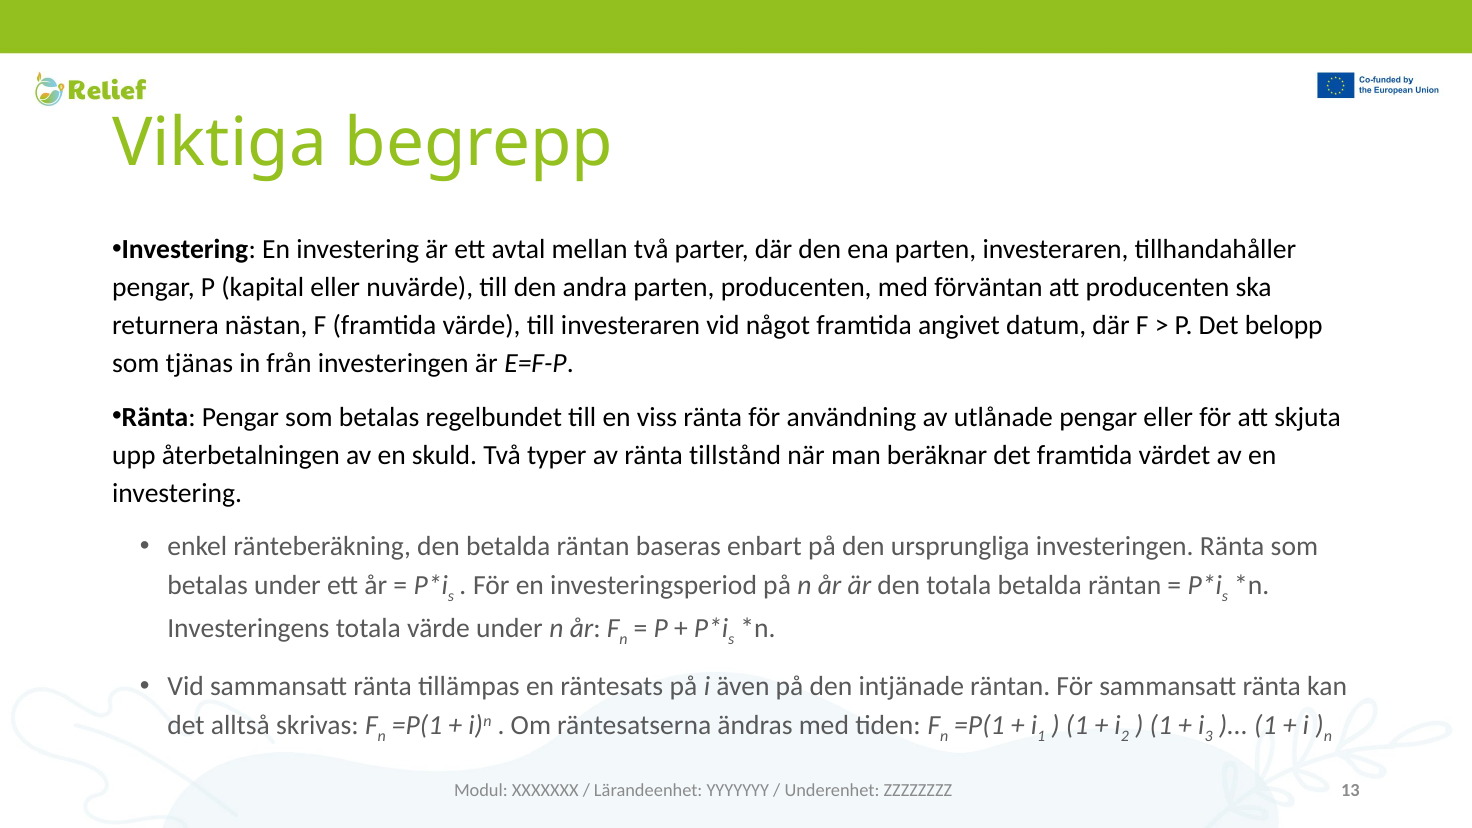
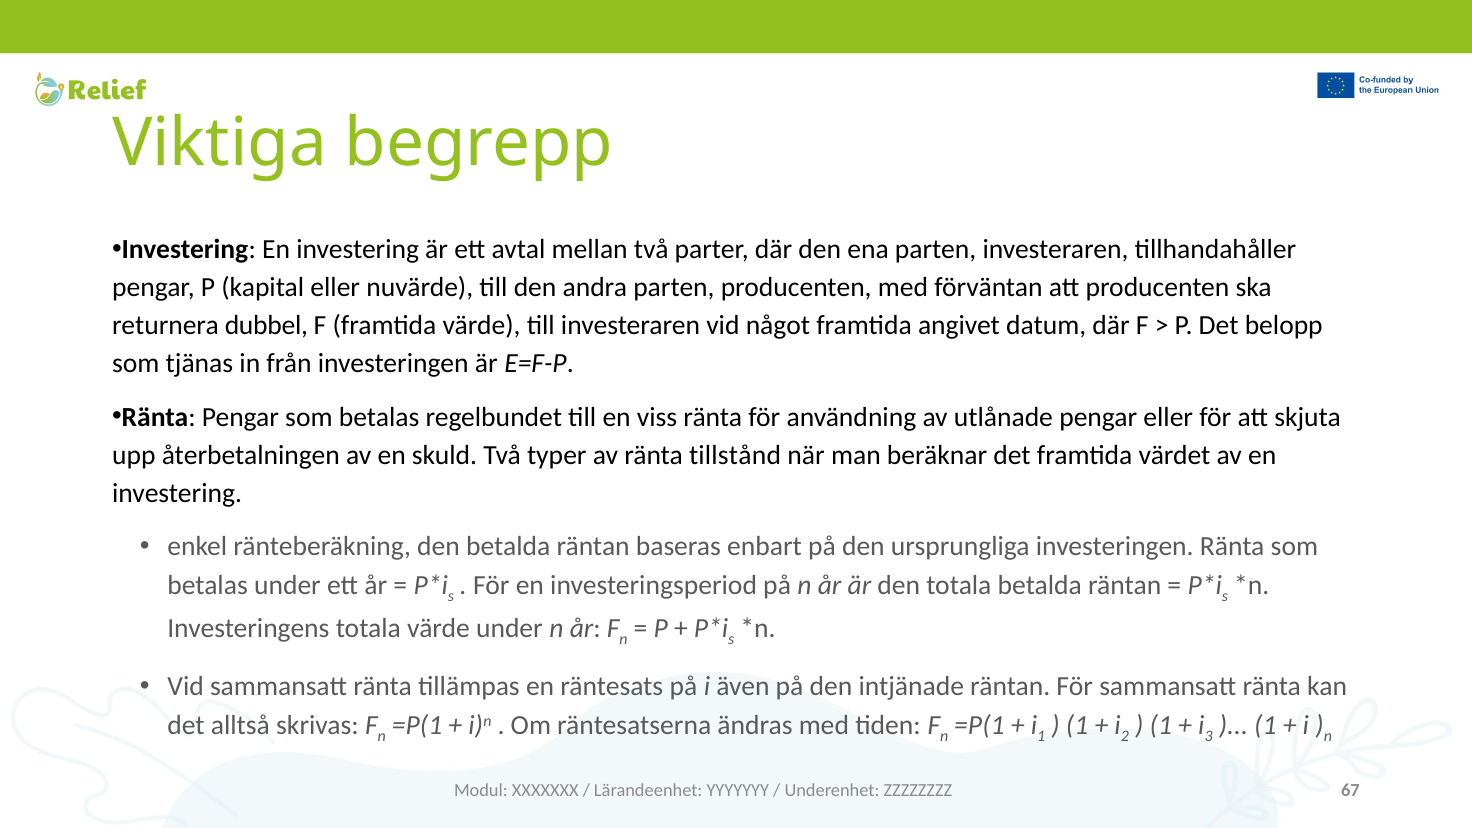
nästan: nästan -> dubbel (266, 326)
13: 13 -> 67 (1350, 791)
